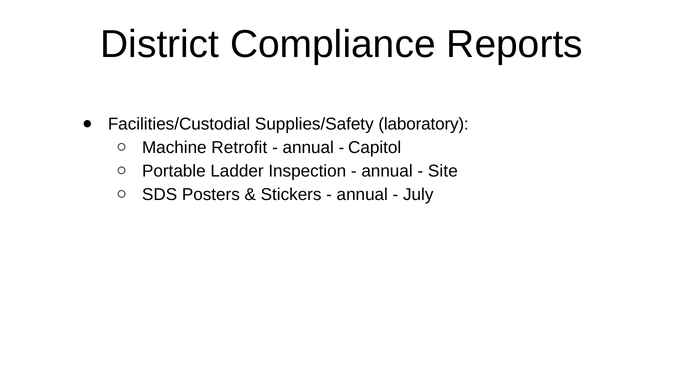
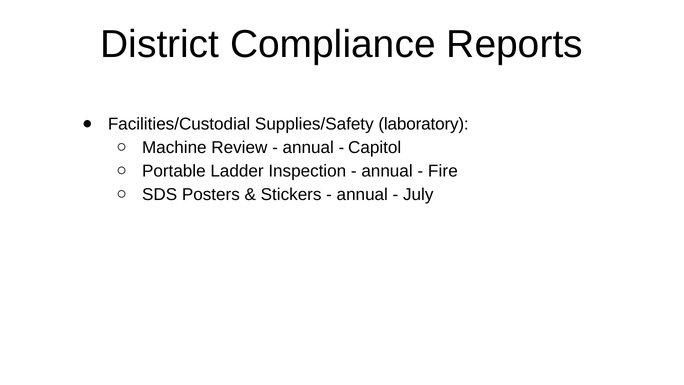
Retrofit: Retrofit -> Review (239, 147)
Site: Site -> Fire (443, 171)
